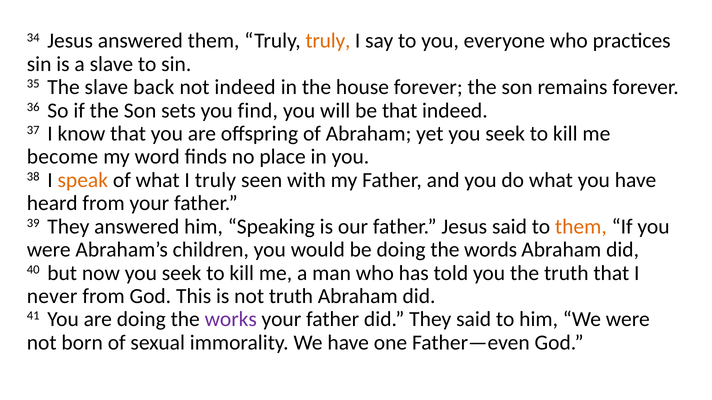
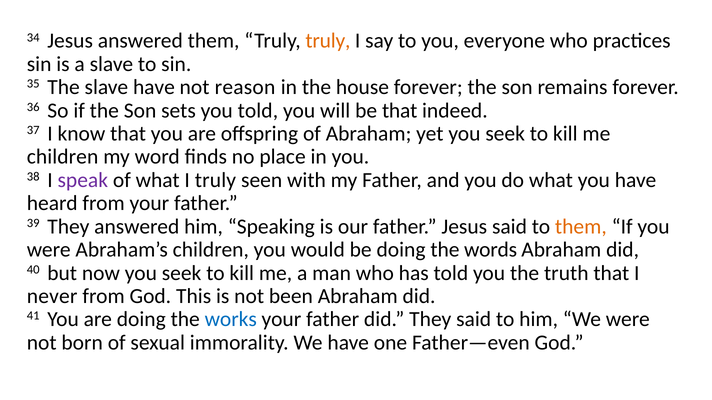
slave back: back -> have (154, 87)
not indeed: indeed -> reason (245, 87)
you find: find -> told (258, 111)
become: become -> children (63, 157)
speak colour: orange -> purple (83, 180)
not truth: truth -> been (291, 296)
works colour: purple -> blue (231, 320)
